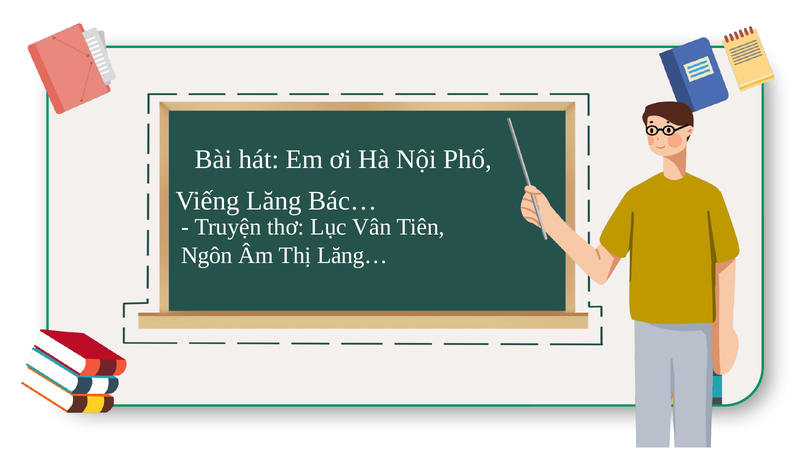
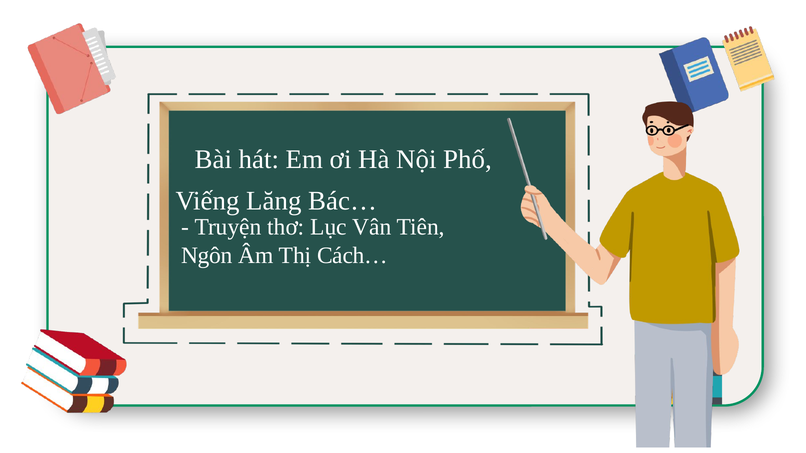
Lăng…: Lăng… -> Cách… (352, 256)
